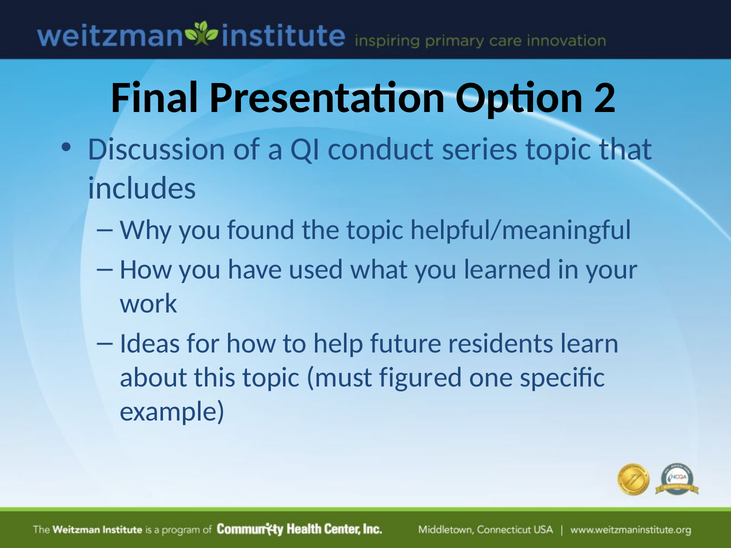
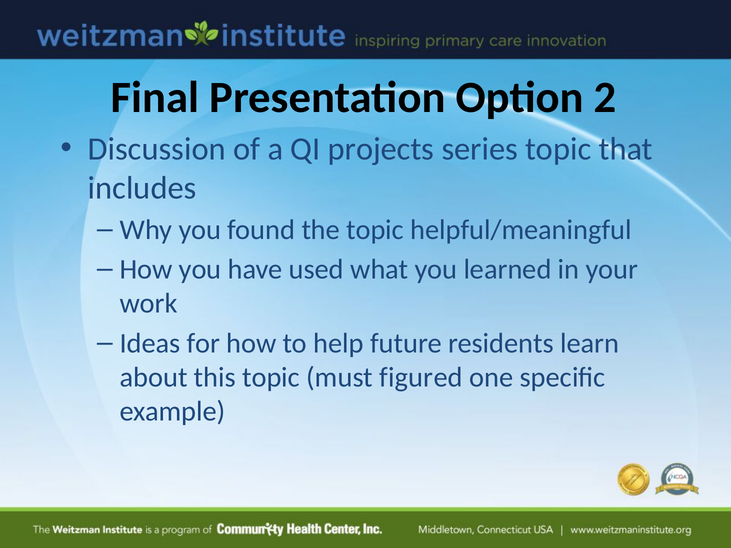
conduct: conduct -> projects (381, 149)
